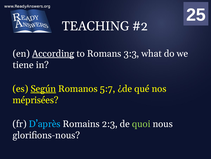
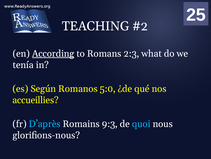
3:3: 3:3 -> 2:3 (131, 53)
tiene: tiene -> tenía (23, 65)
Según underline: present -> none (43, 88)
5:7: 5:7 -> 5:0 (108, 88)
méprisées: méprisées -> accueillies (35, 100)
2:3: 2:3 -> 9:3 (110, 123)
quoi colour: light green -> light blue (141, 123)
